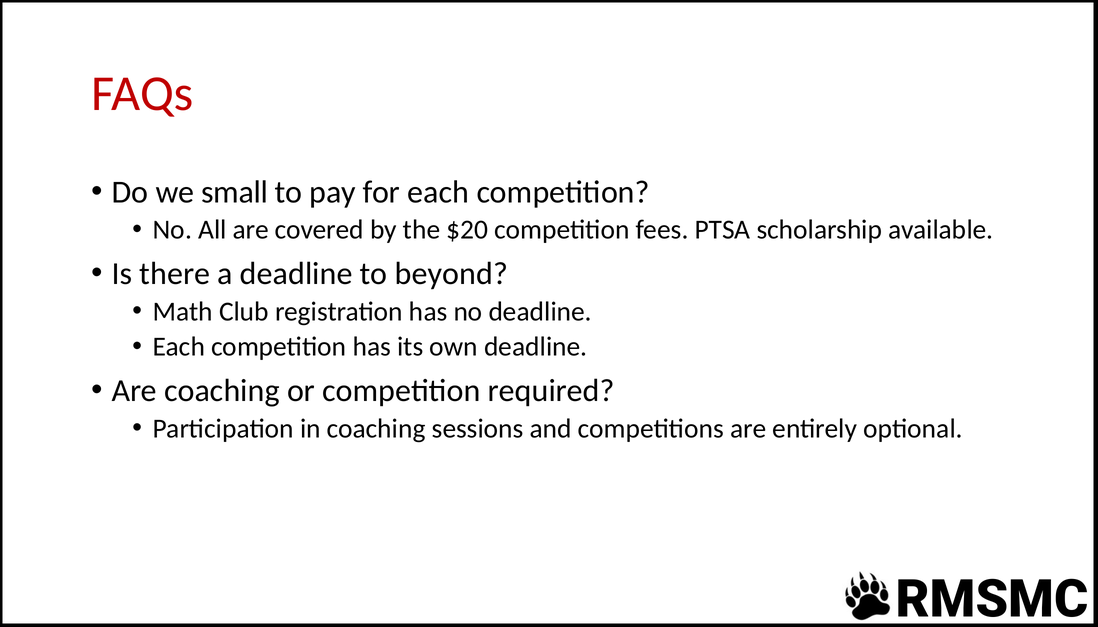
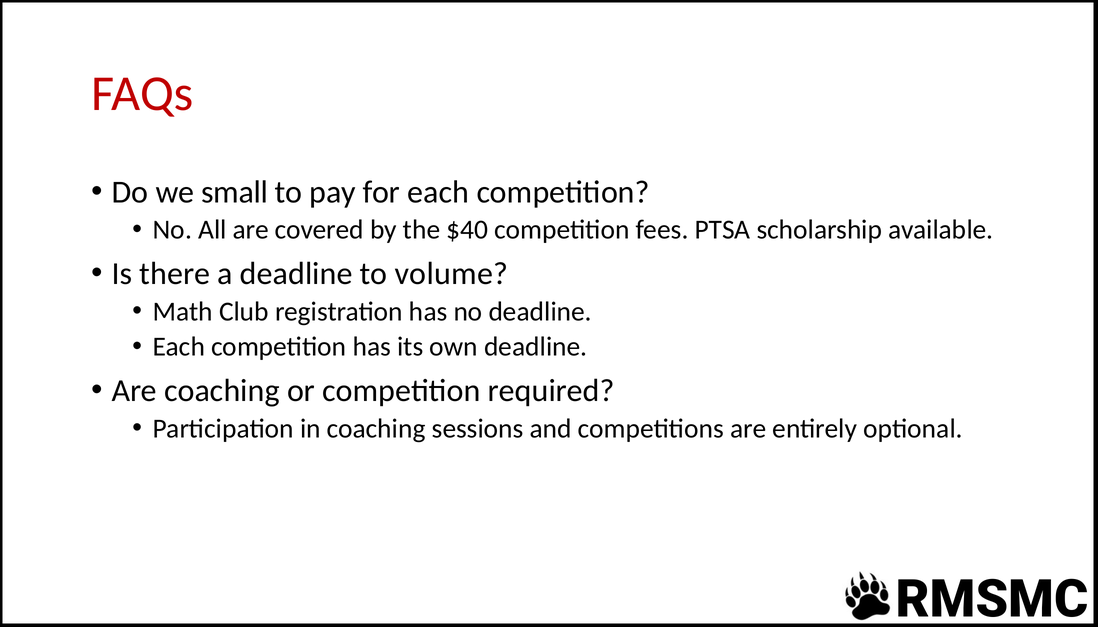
$20: $20 -> $40 (467, 230)
beyond: beyond -> volume (451, 274)
